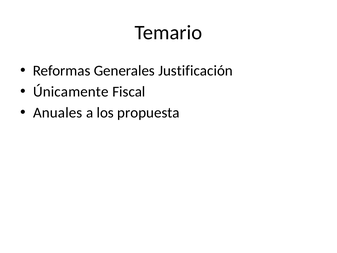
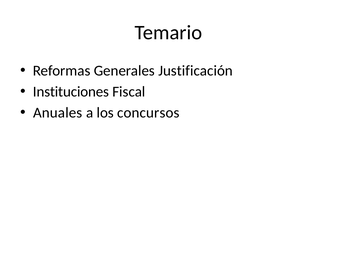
Únicamente: Únicamente -> Instituciones (71, 92)
propuesta: propuesta -> concursos (148, 113)
